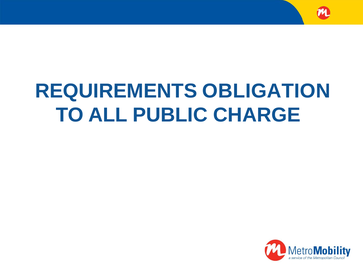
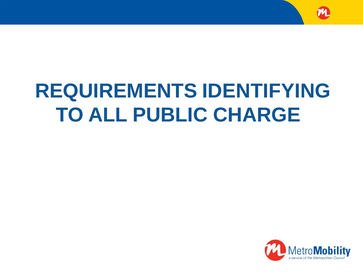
OBLIGATION: OBLIGATION -> IDENTIFYING (266, 91)
